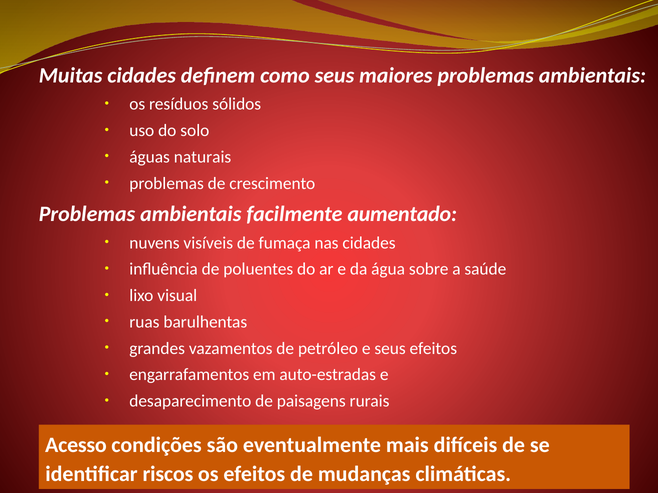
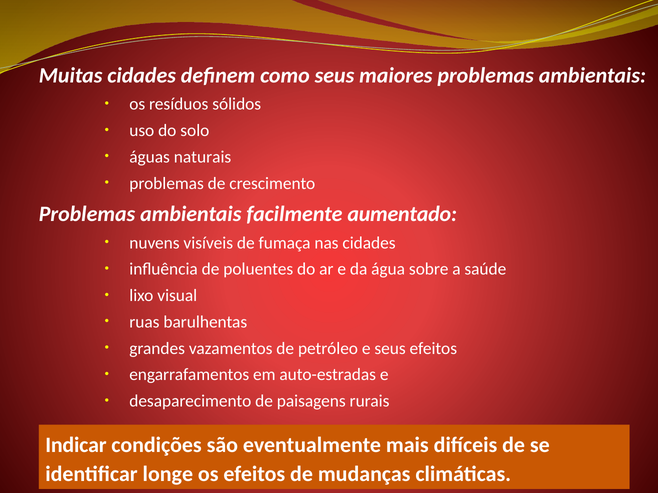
Acesso: Acesso -> Indicar (76, 446)
riscos: riscos -> longe (168, 475)
